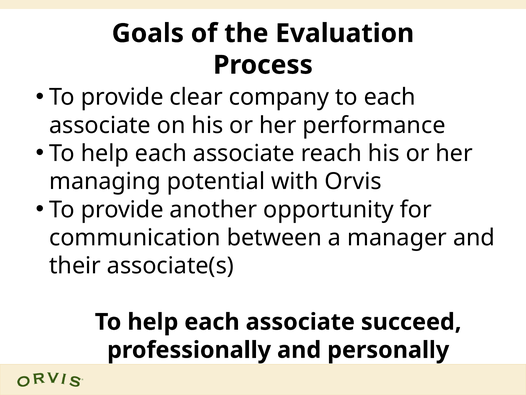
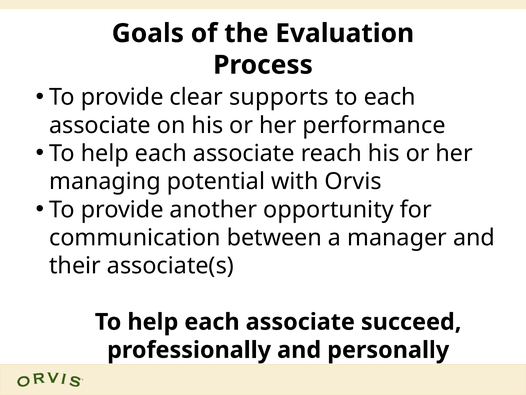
company: company -> supports (279, 97)
